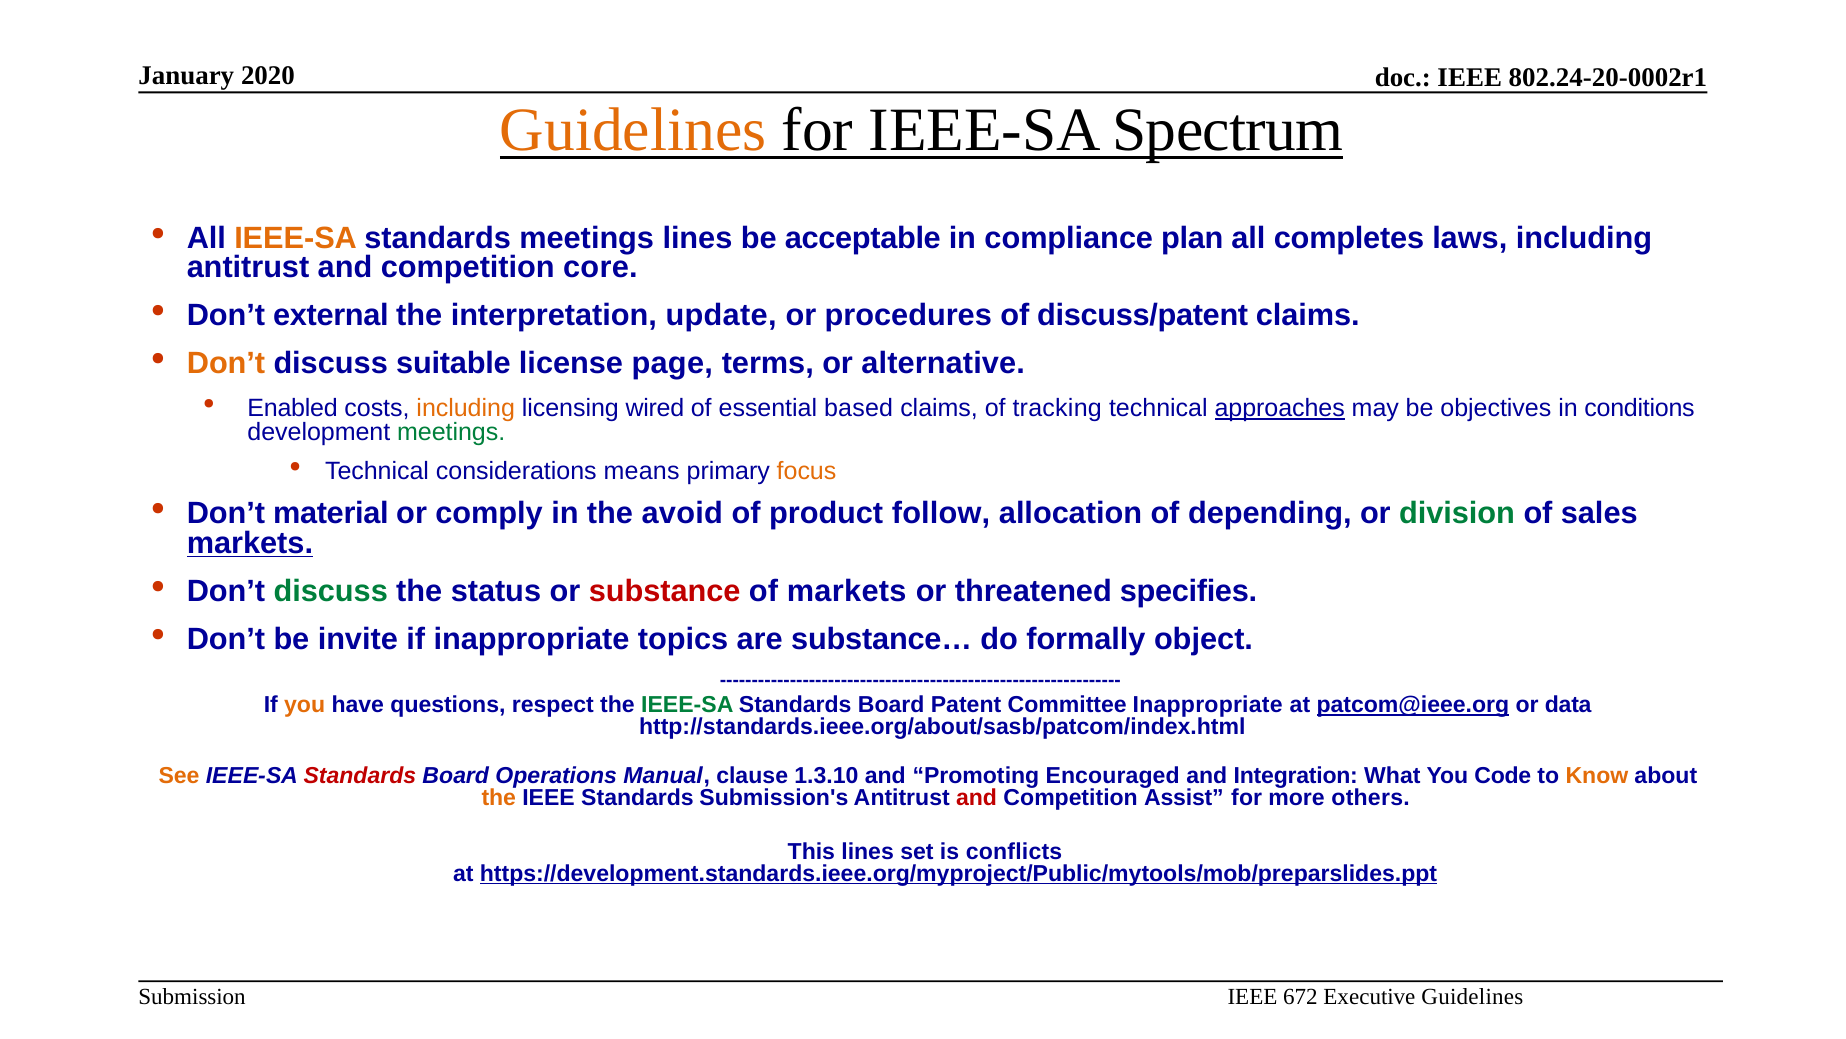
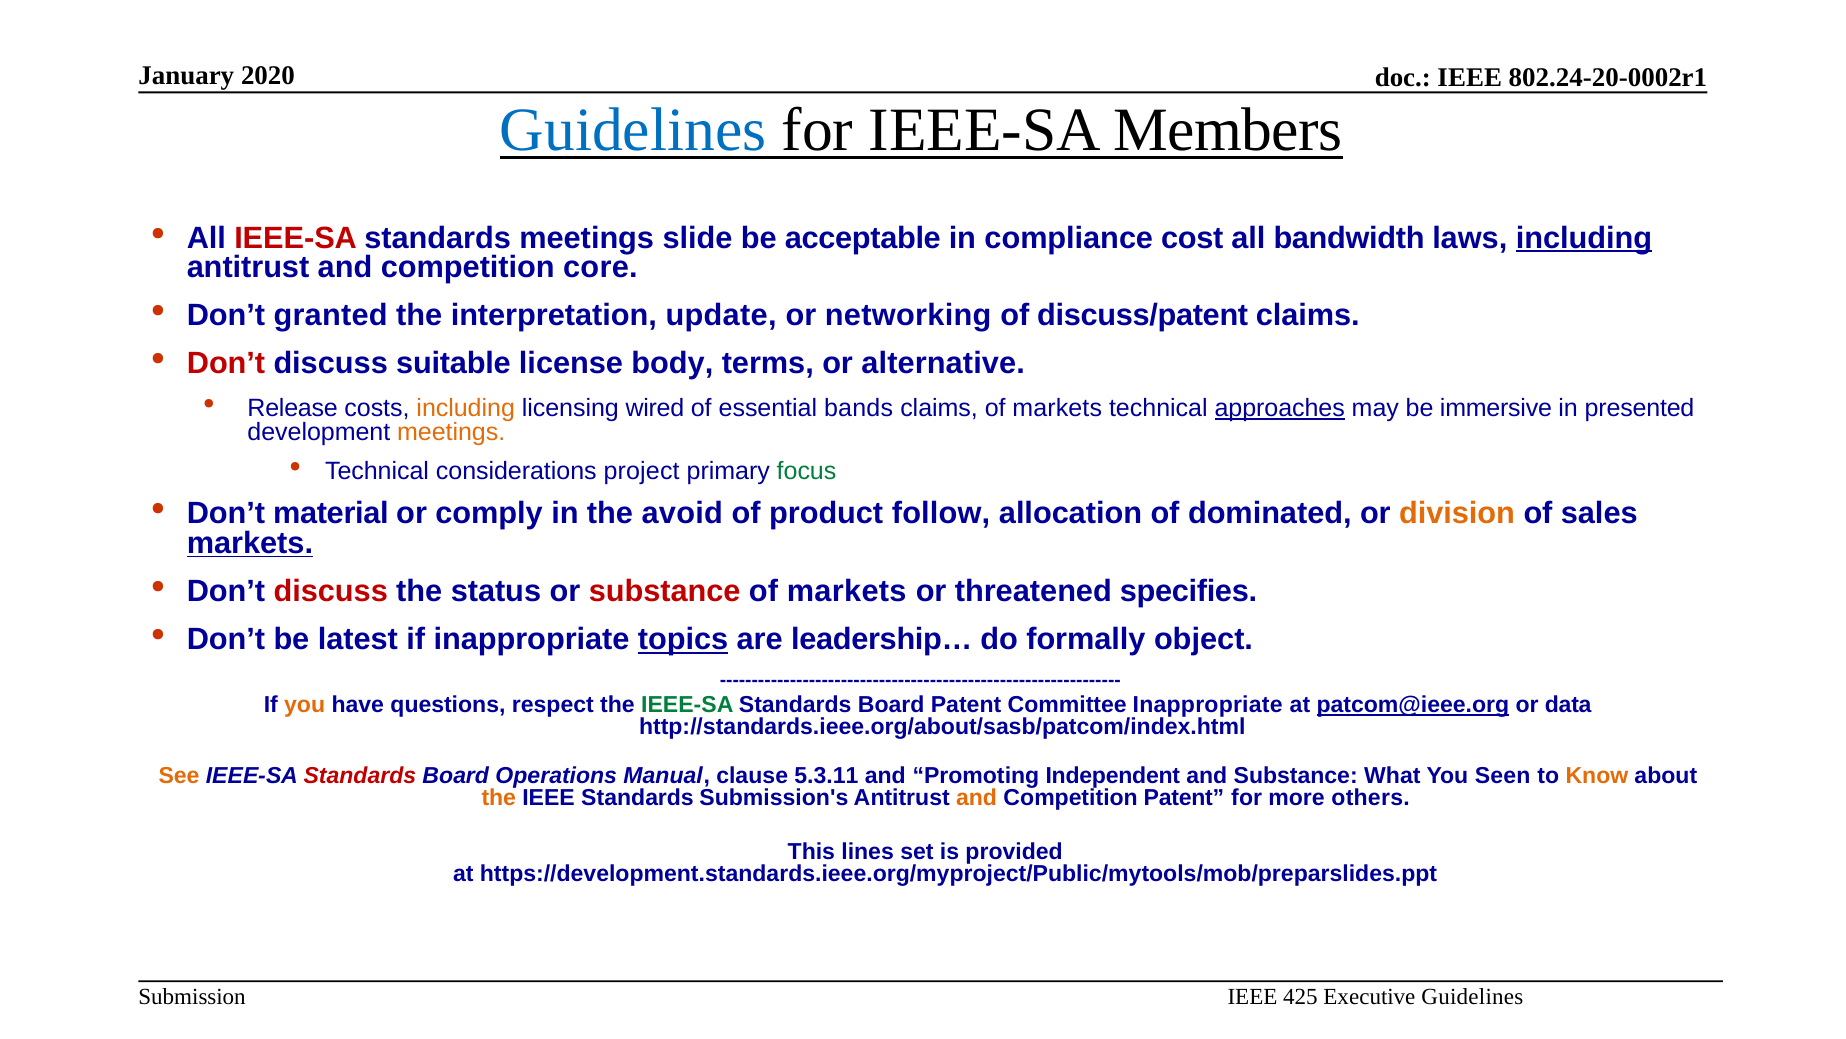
Guidelines colour: orange -> blue (633, 130)
Spectrum: Spectrum -> Members (1228, 130)
IEEE-SA colour: orange -> red (296, 238)
meetings lines: lines -> slide (697, 238)
plan: plan -> cost (1192, 238)
completes: completes -> bandwidth (1349, 238)
including underline: none -> present (1584, 238)
external: external -> granted (331, 315)
procedures: procedures -> networking (908, 315)
Don’t colour: orange -> red (226, 363)
page: page -> body (672, 363)
Enabled: Enabled -> Release (293, 408)
based: based -> bands (859, 408)
claims of tracking: tracking -> markets (1057, 408)
objectives: objectives -> immersive (1496, 408)
conditions: conditions -> presented (1640, 408)
meetings colour: green -> orange (451, 432)
means: means -> project (642, 471)
focus colour: orange -> green (807, 471)
depending: depending -> dominated (1270, 513)
division colour: green -> orange (1457, 513)
discuss colour: green -> red (331, 591)
invite: invite -> latest (358, 639)
topics underline: none -> present (683, 639)
substance…: substance… -> leadership… (882, 639)
1.3.10: 1.3.10 -> 5.3.11 (826, 776)
Encouraged: Encouraged -> Independent (1113, 776)
and Integration: Integration -> Substance (1296, 776)
Code: Code -> Seen (1503, 776)
and colour: red -> orange (977, 798)
Competition Assist: Assist -> Patent (1184, 798)
conflicts: conflicts -> provided (1014, 851)
https://development.standards.ieee.org/myproject/Public/mytools/mob/preparslides.ppt underline: present -> none (958, 873)
672: 672 -> 425 (1300, 996)
